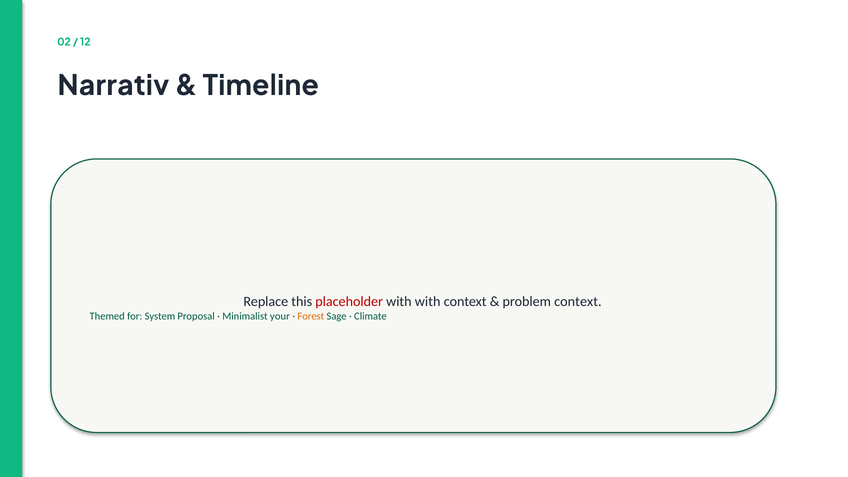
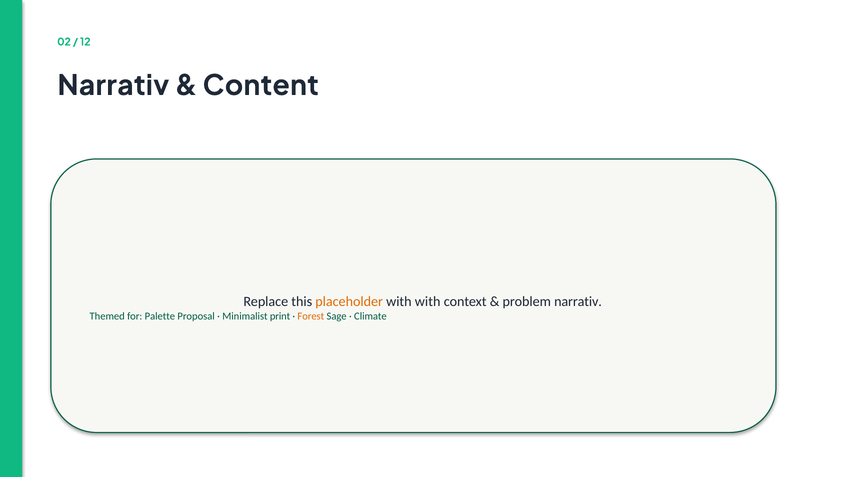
Timeline: Timeline -> Content (261, 86)
placeholder colour: red -> orange (349, 301)
problem context: context -> narrativ (578, 301)
System: System -> Palette (160, 316)
your: your -> print (280, 316)
